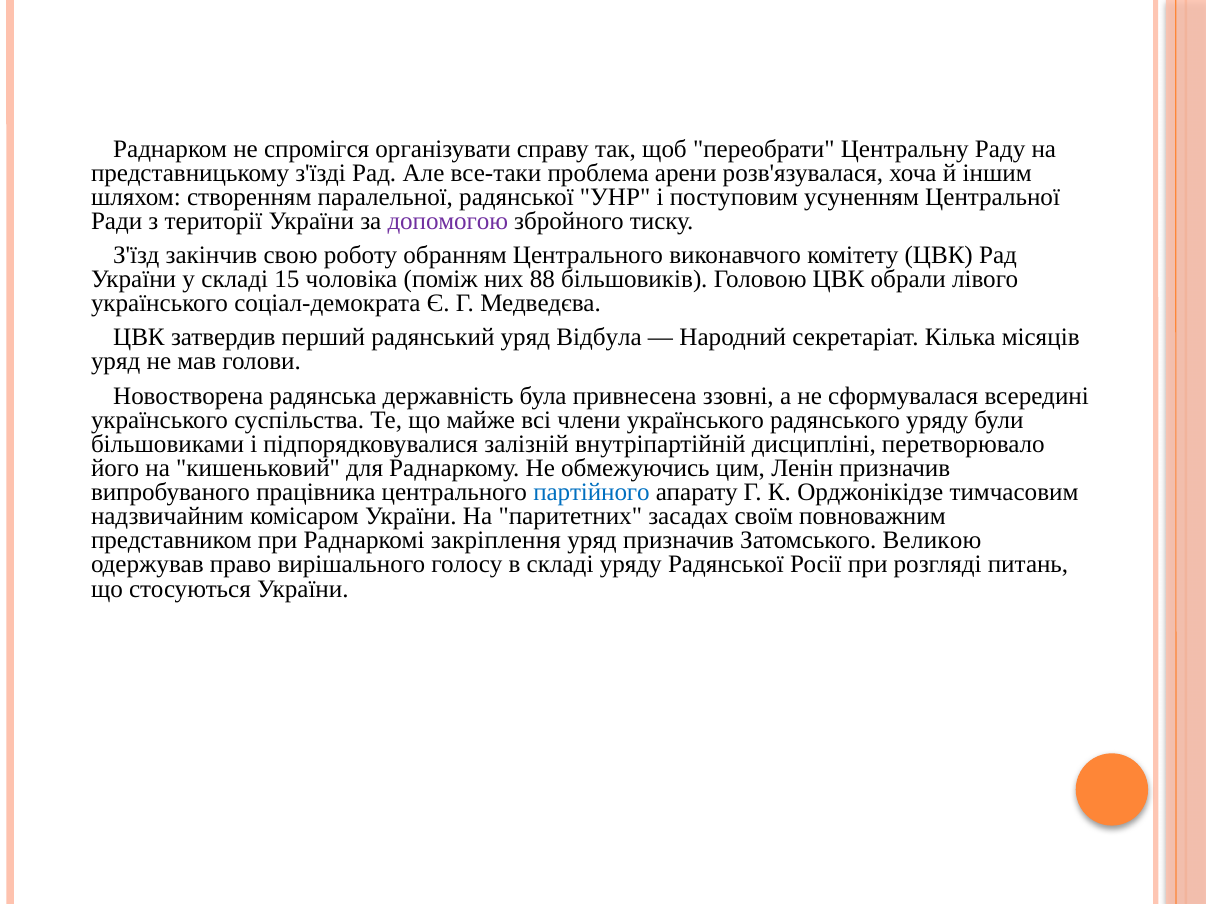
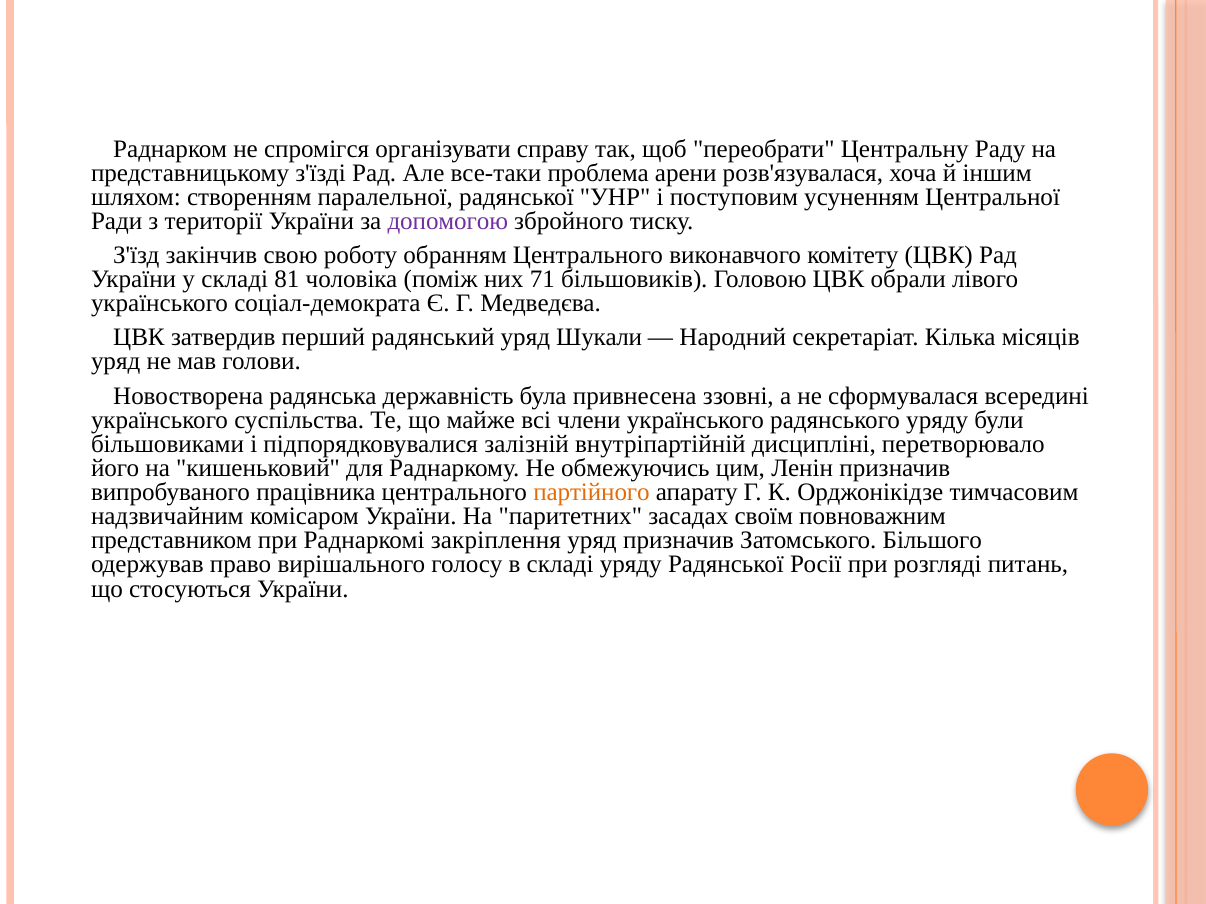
15: 15 -> 81 (287, 279)
88: 88 -> 71 (542, 279)
Відбула: Відбула -> Шукали (599, 338)
партійного colour: blue -> orange (592, 493)
Великою: Великою -> Більшого (932, 541)
